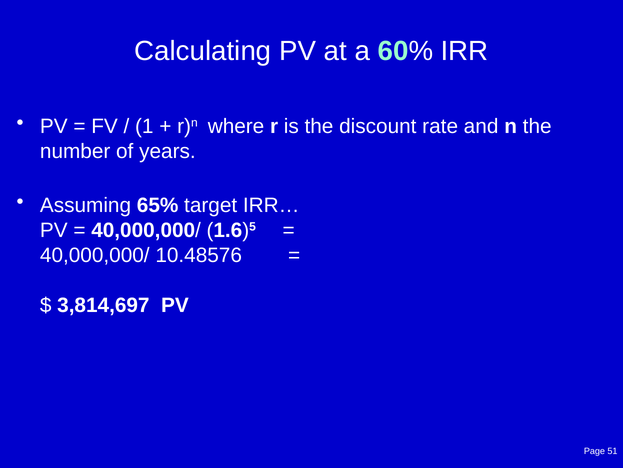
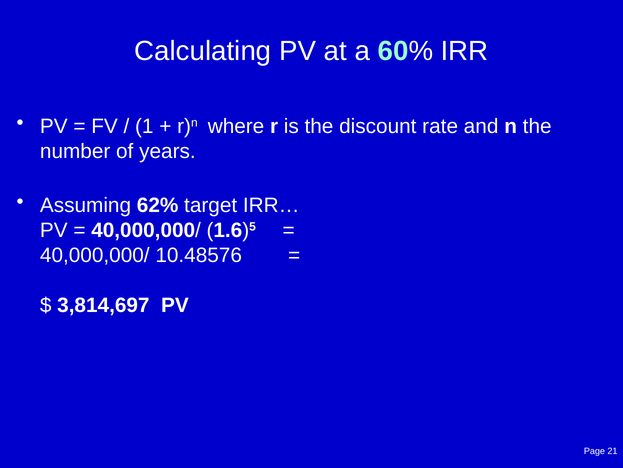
65%: 65% -> 62% (158, 205)
51: 51 -> 21 (613, 450)
